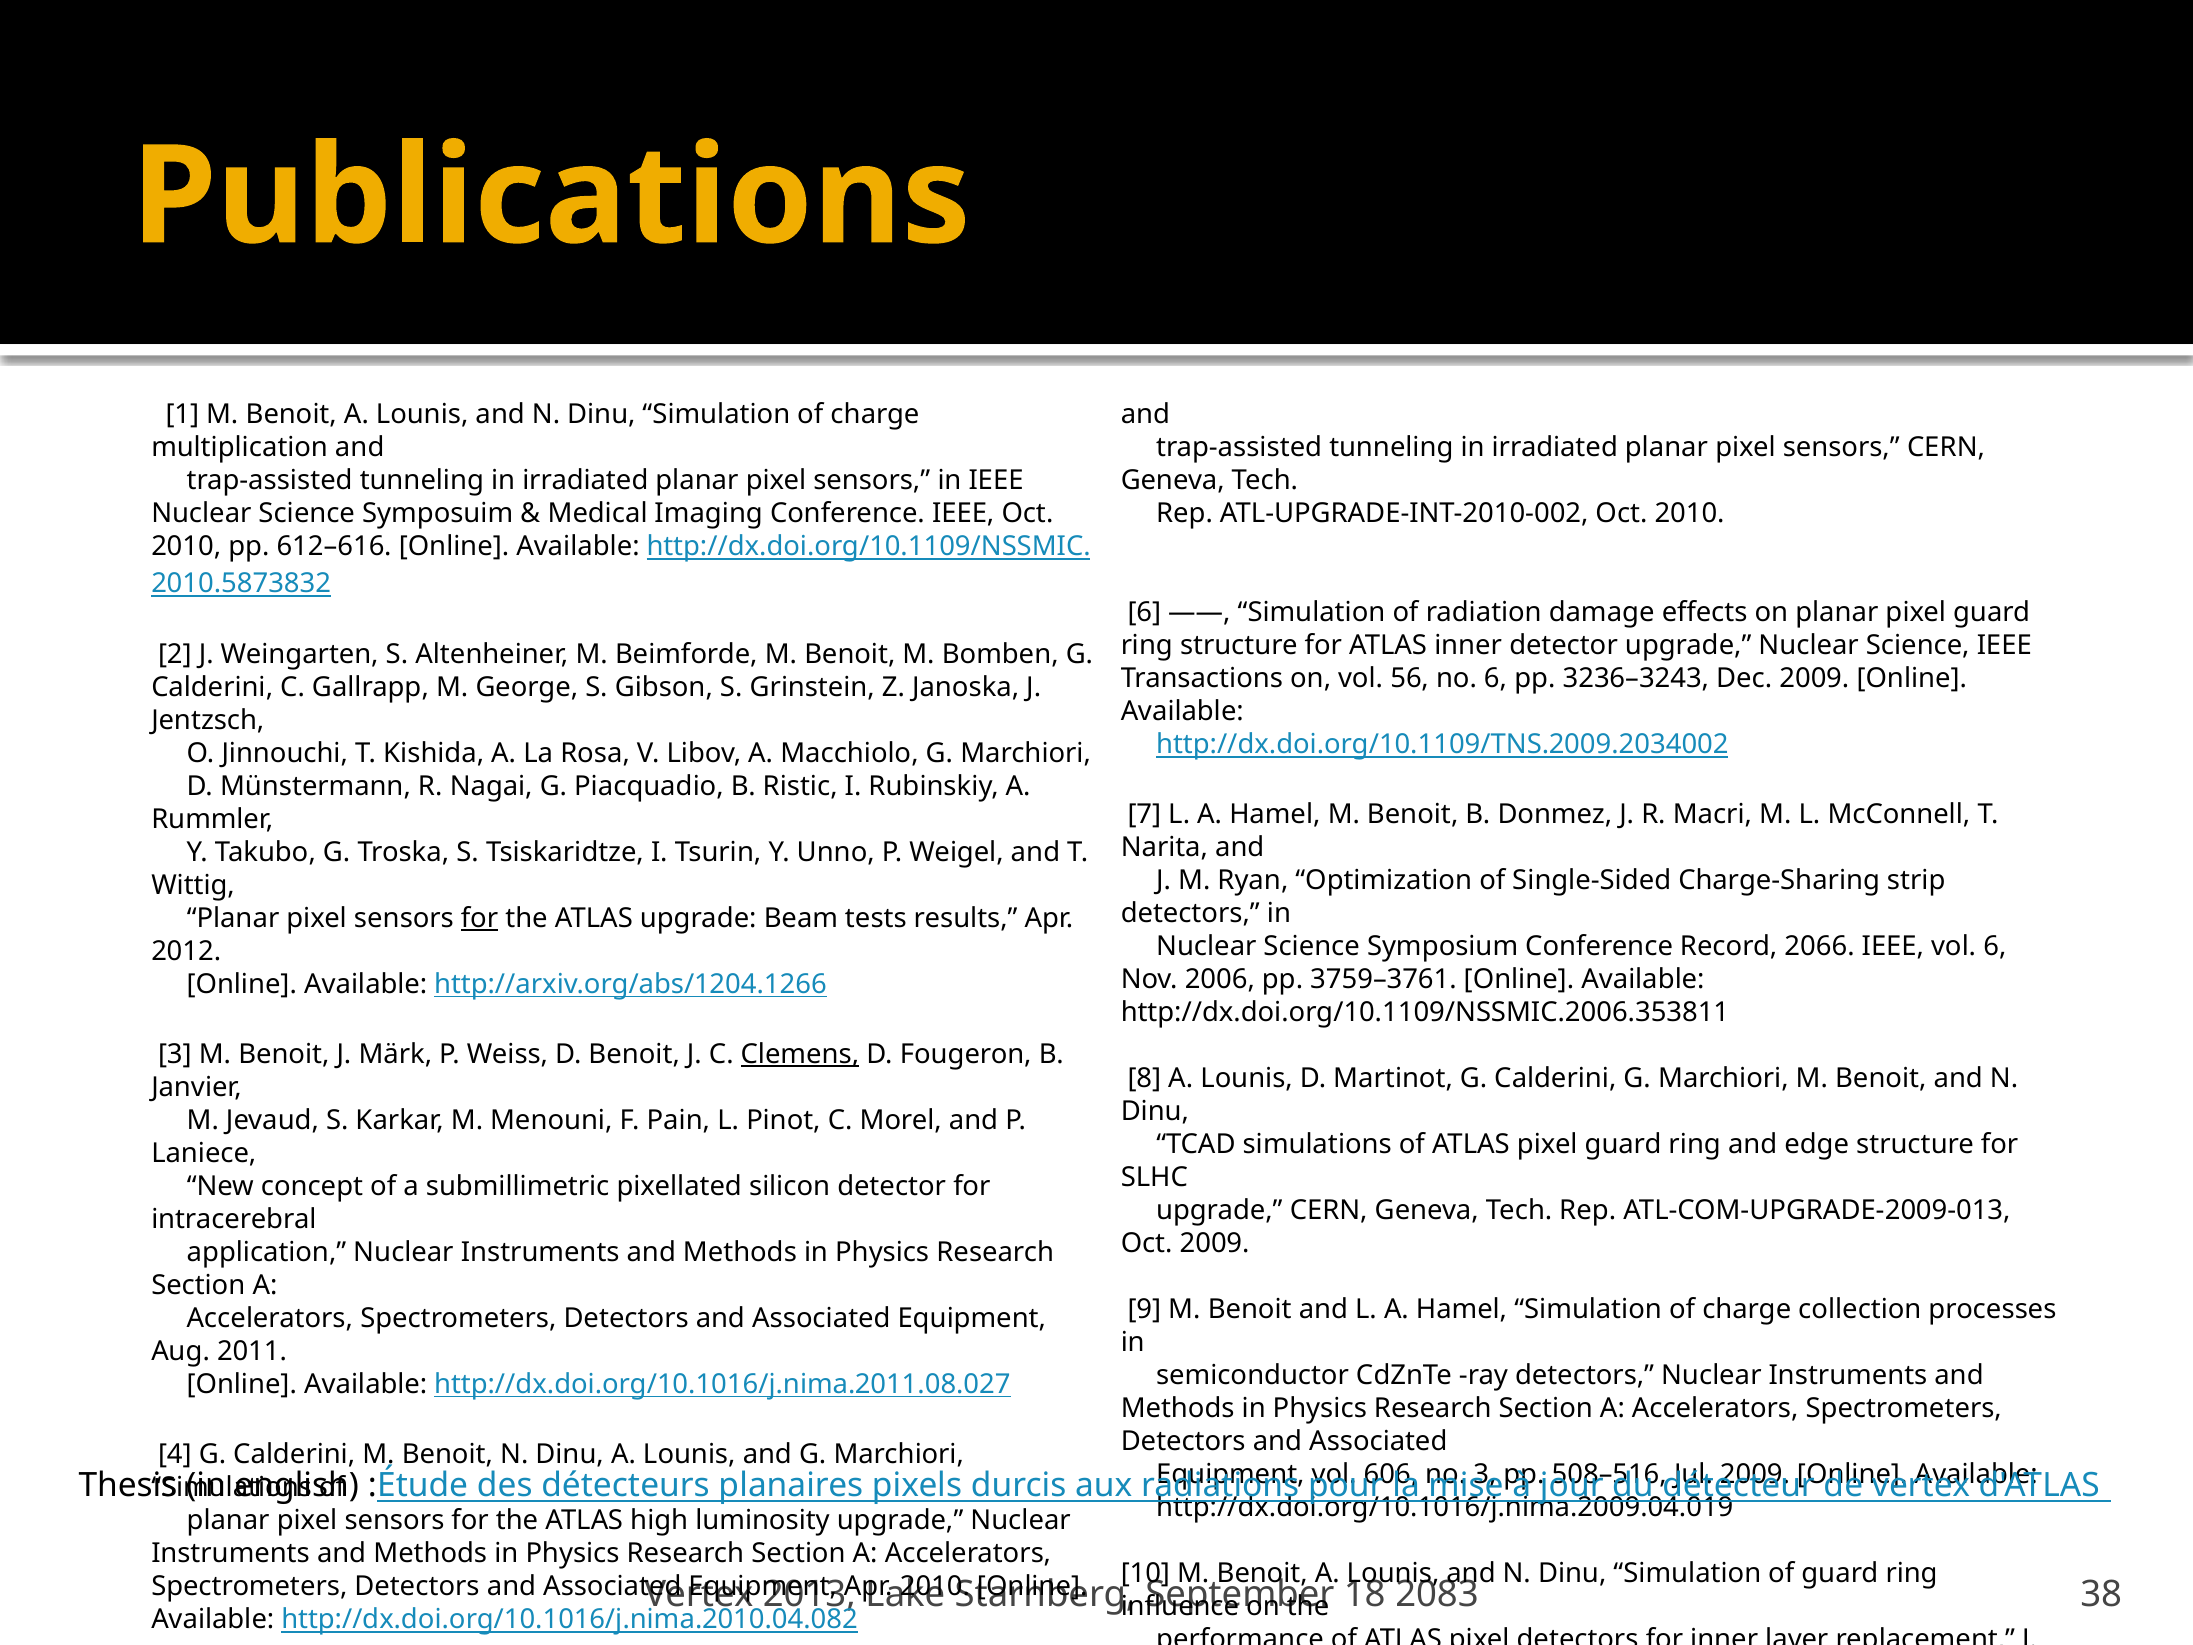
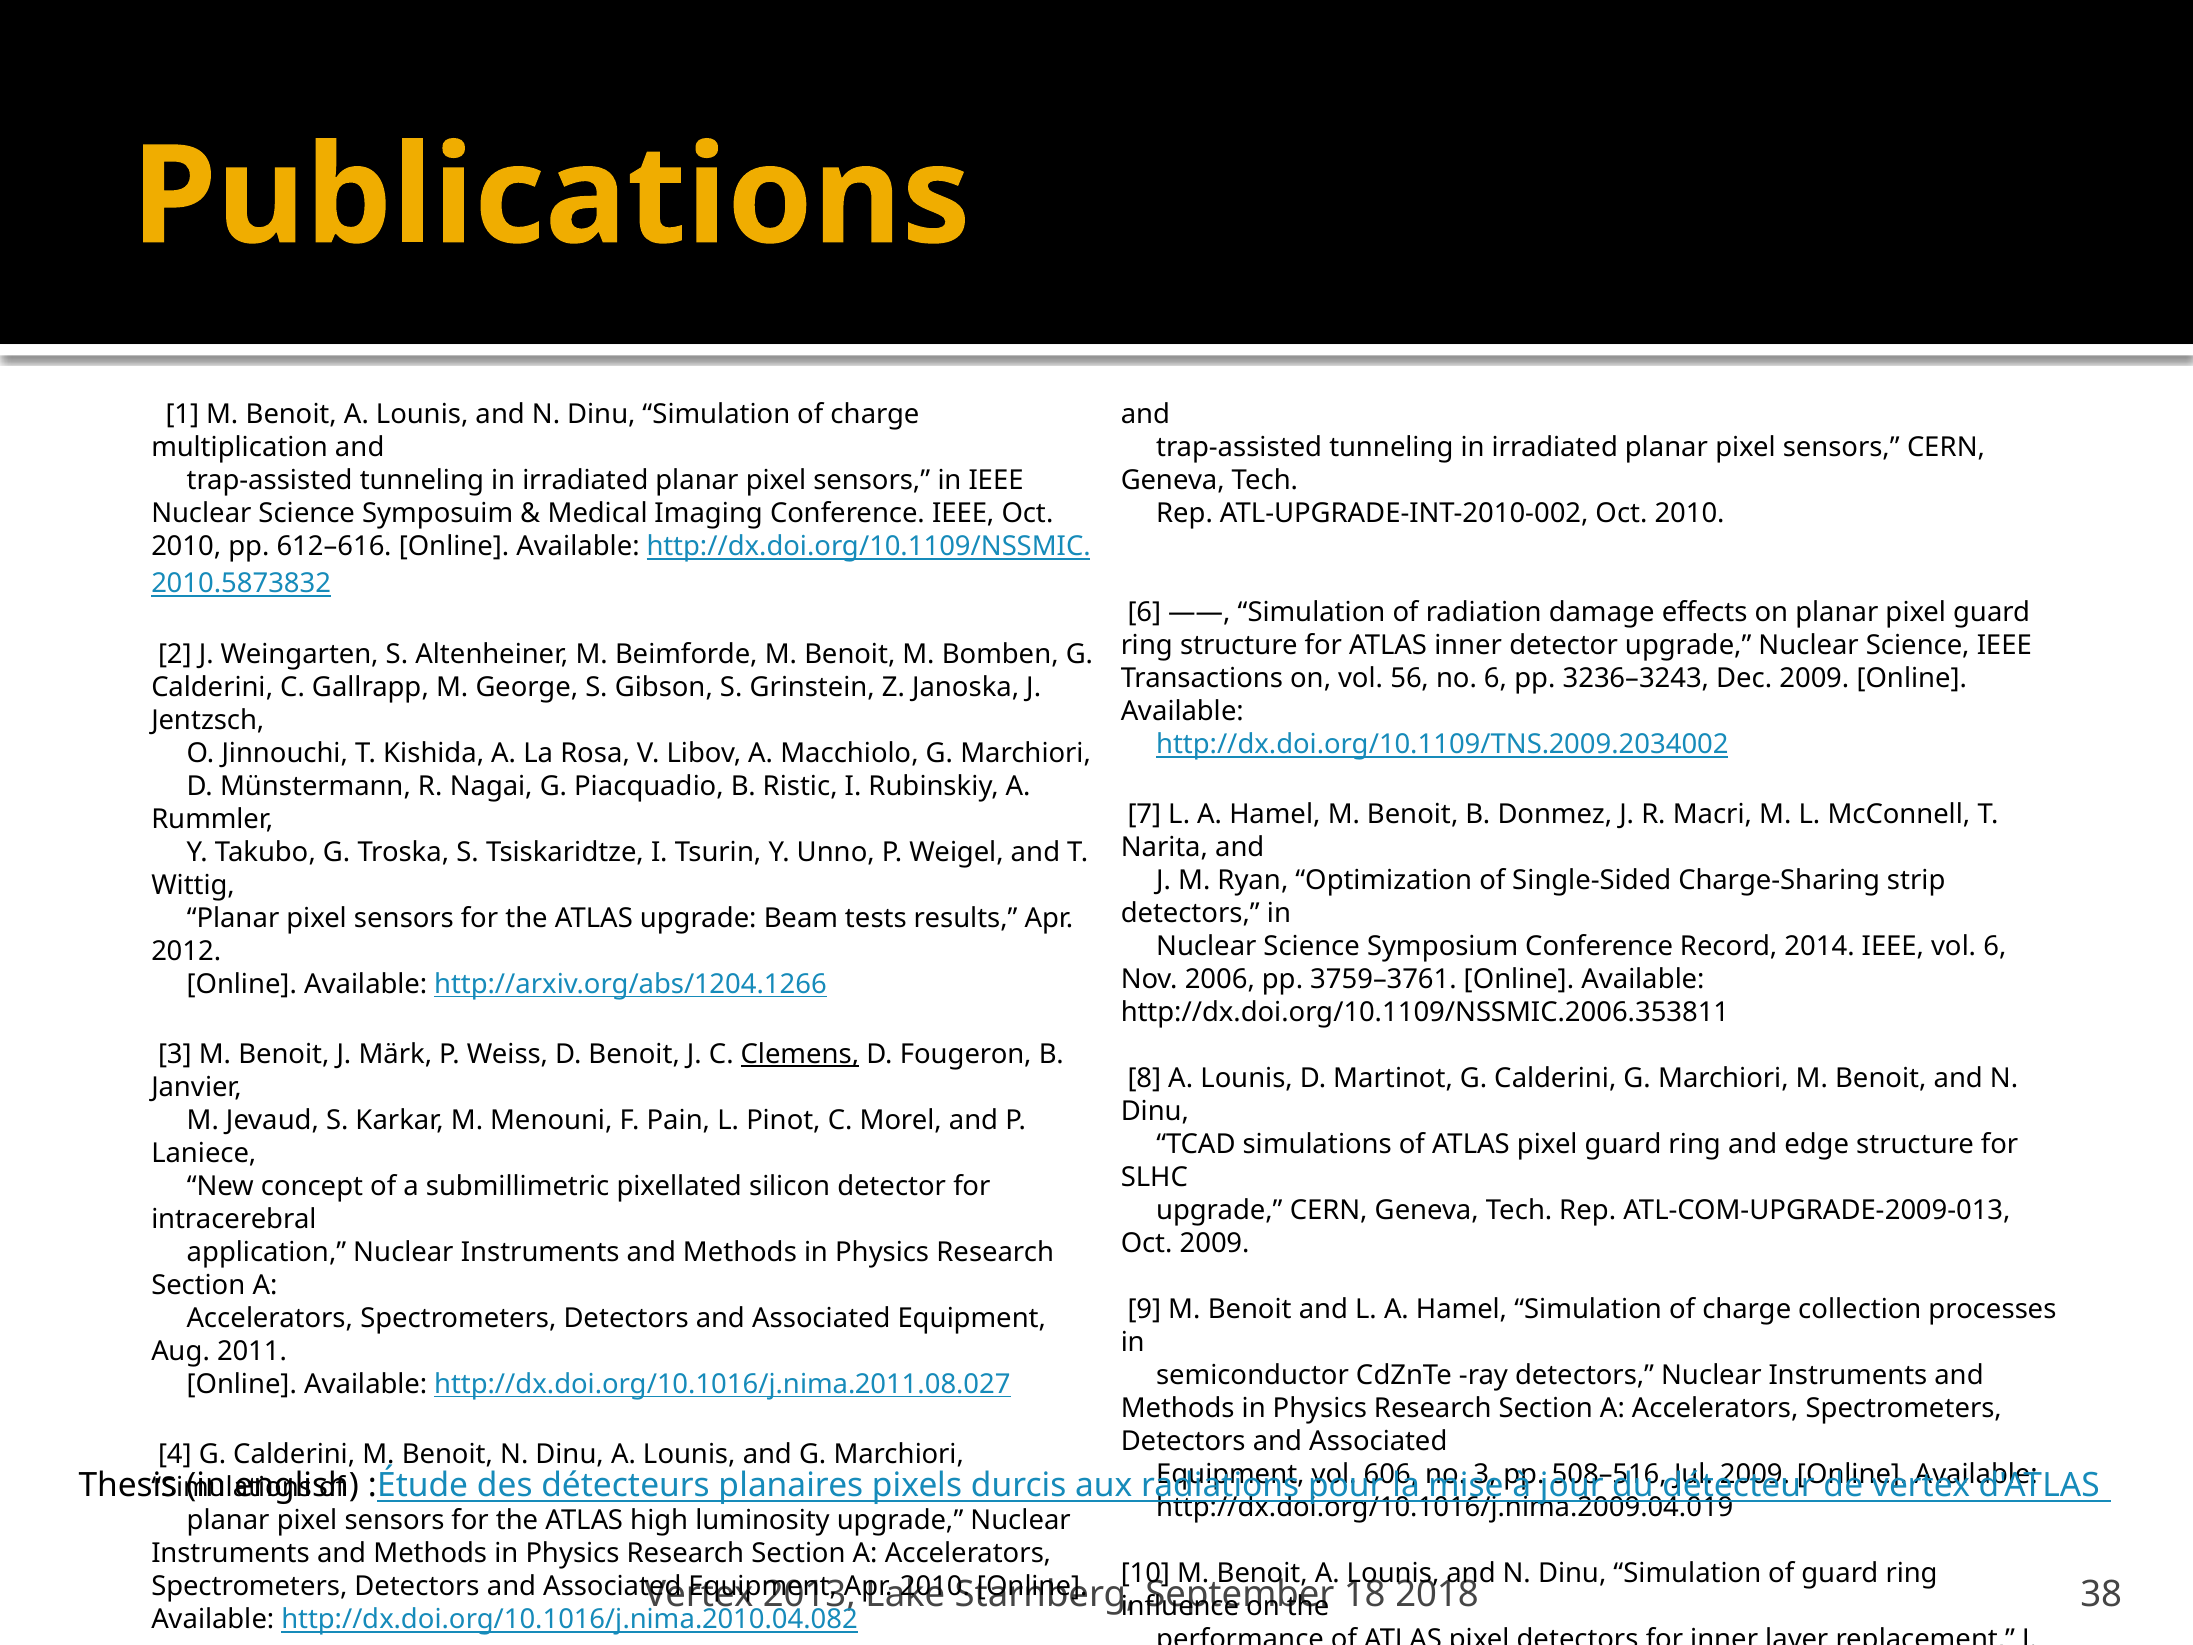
for underline: present -> none (479, 918)
2066: 2066 -> 2014 (1820, 947)
2083: 2083 -> 2018 (1437, 1594)
